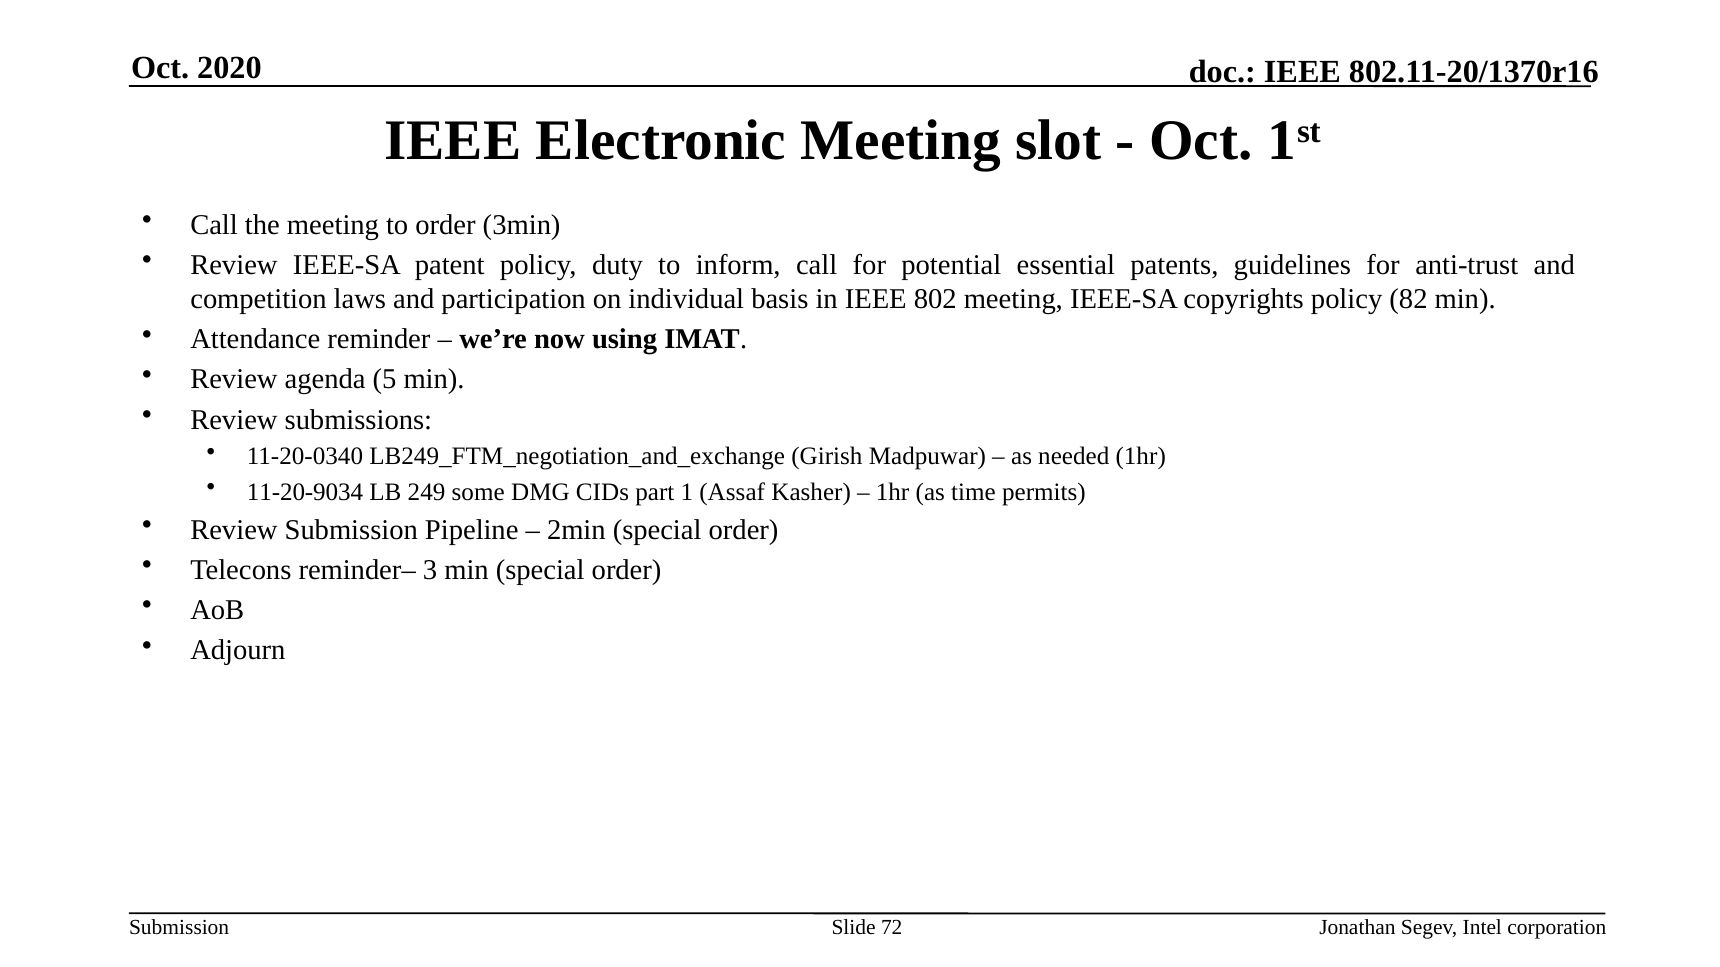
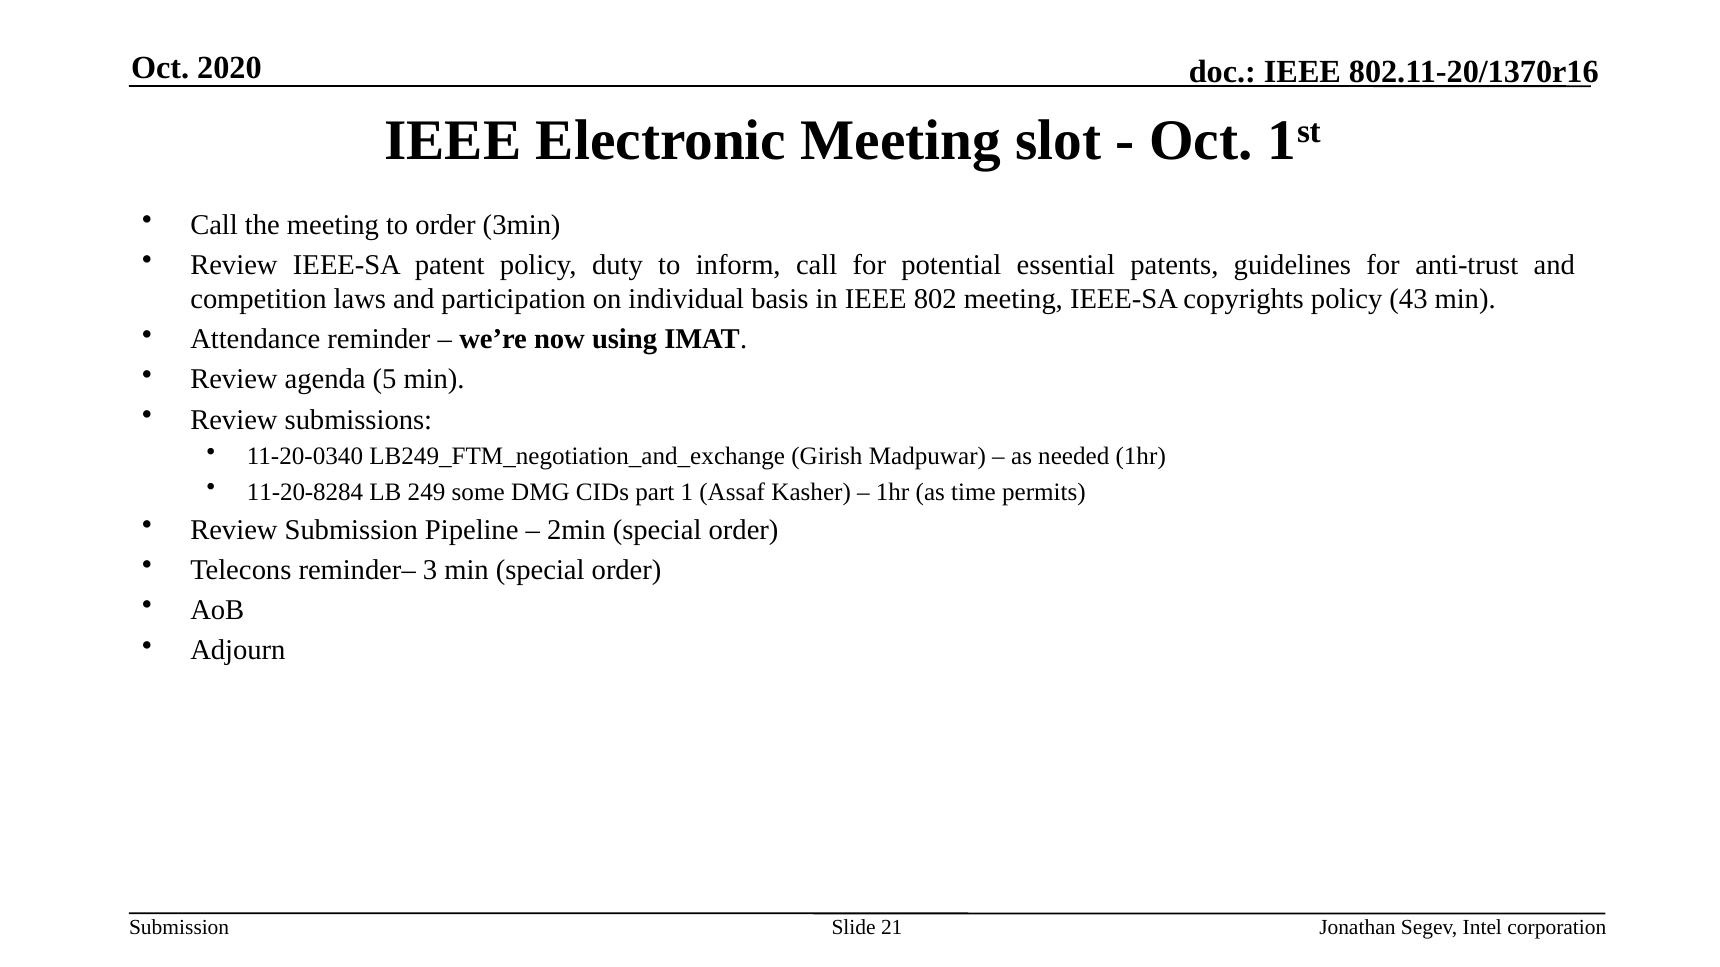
82: 82 -> 43 (1409, 299)
11-20-9034: 11-20-9034 -> 11-20-8284 (305, 492)
72: 72 -> 21 (892, 928)
